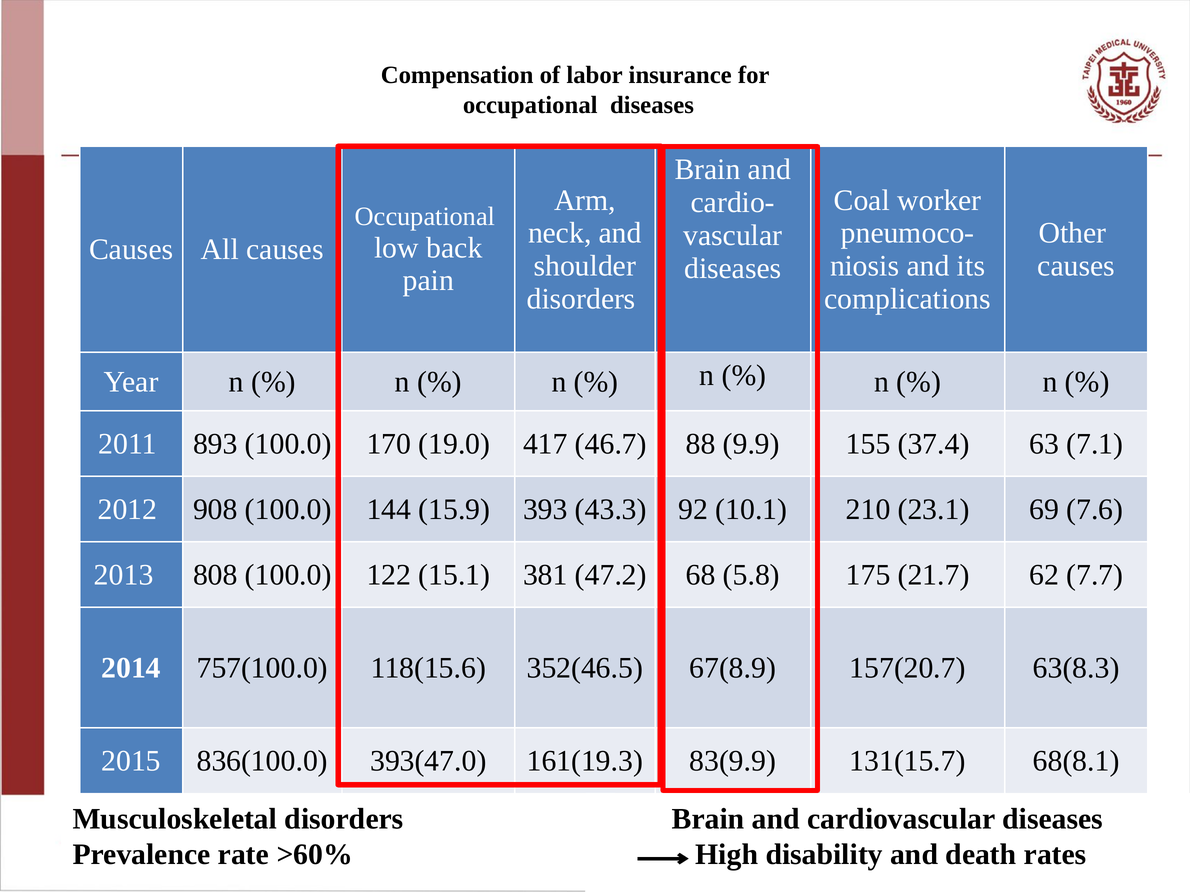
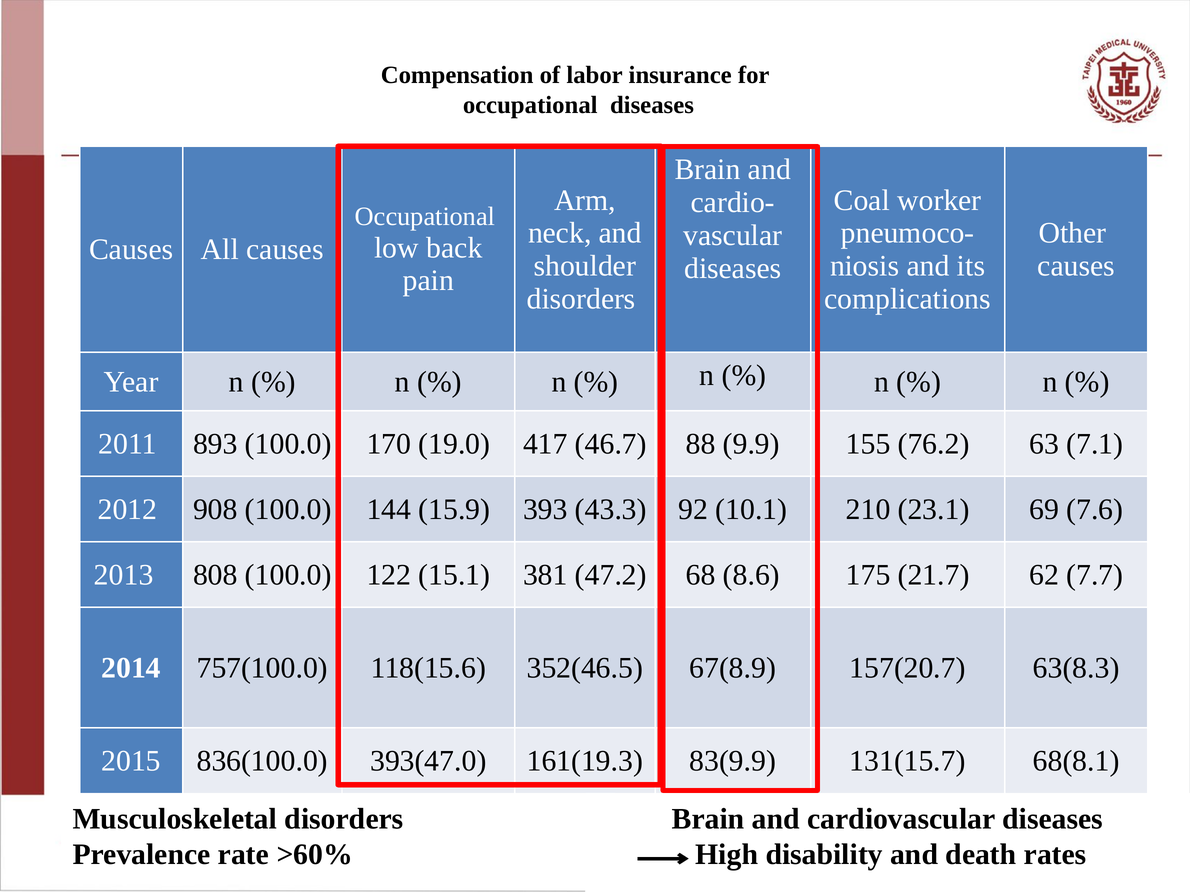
37.4: 37.4 -> 76.2 (934, 444)
5.8: 5.8 -> 8.6 (751, 575)
